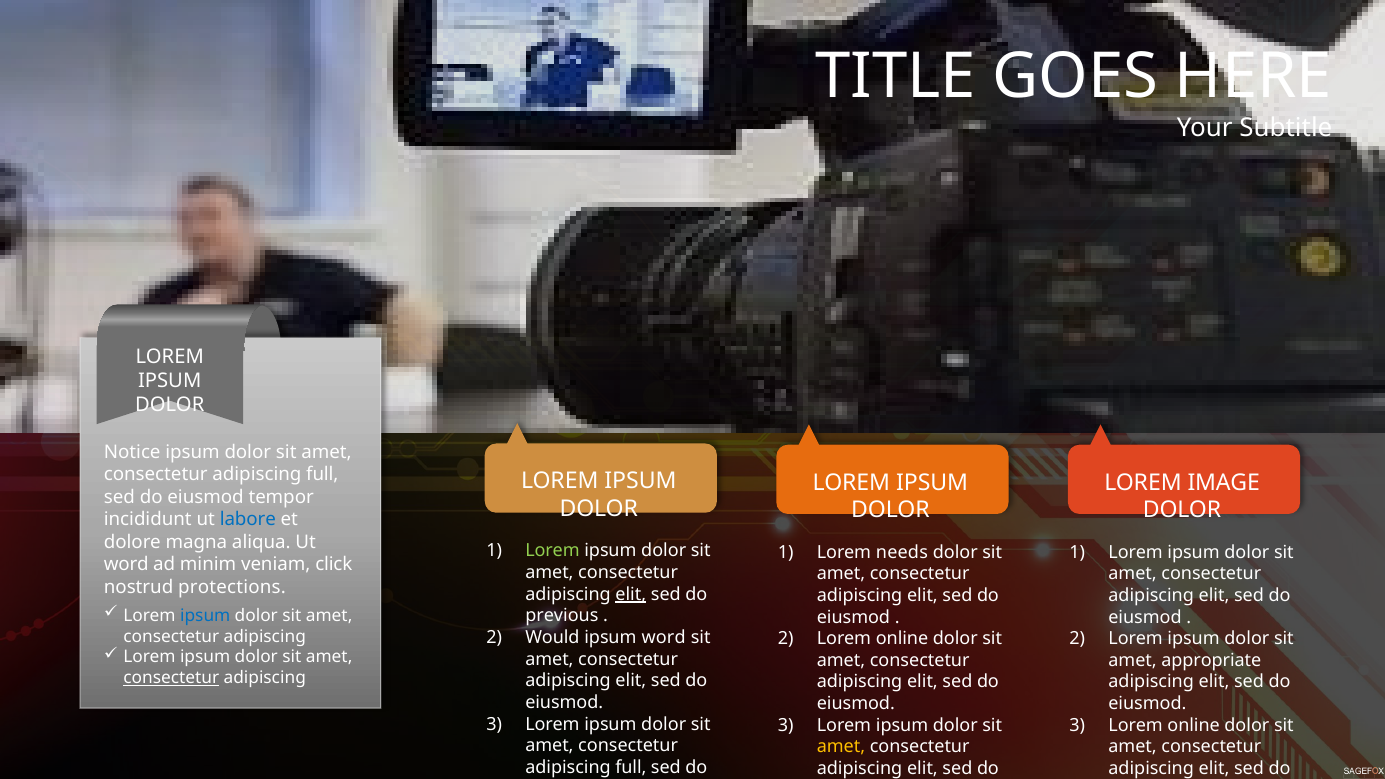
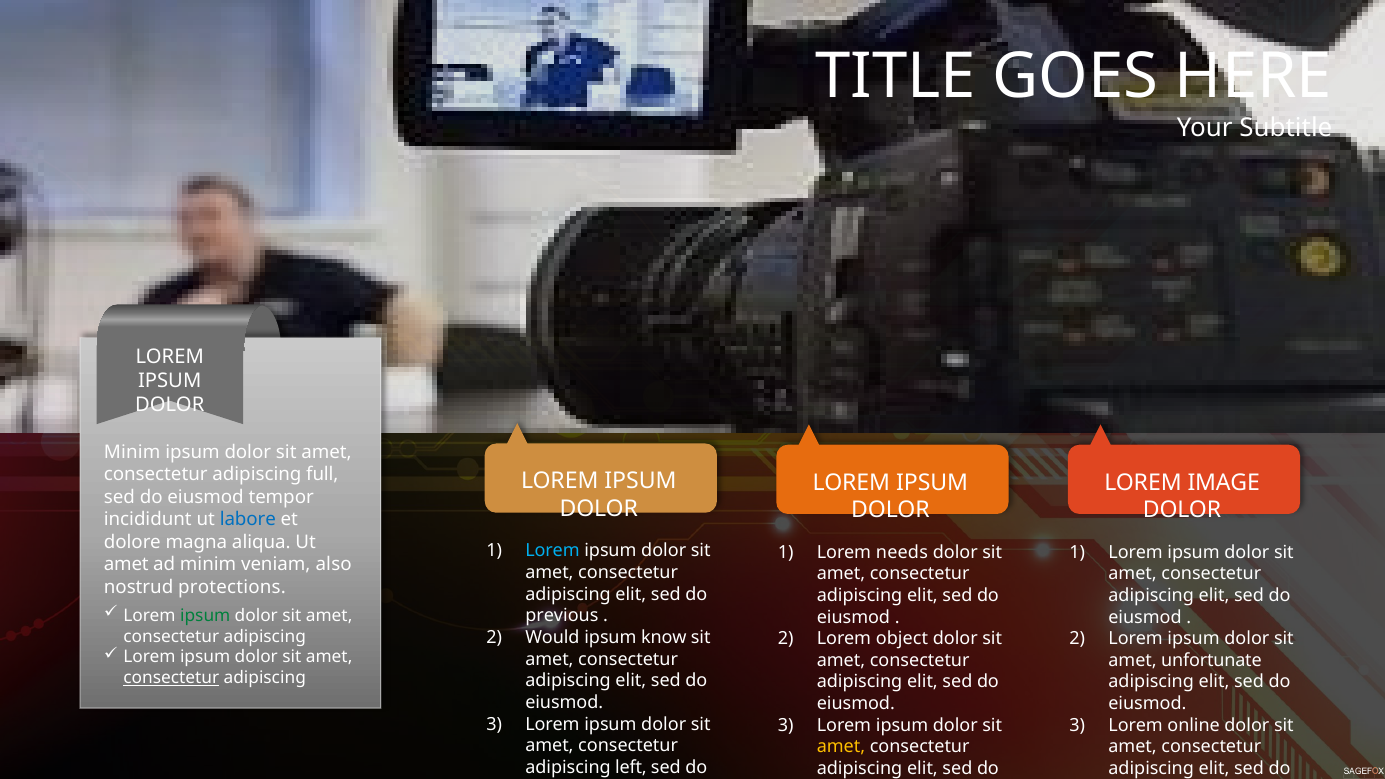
Notice: Notice -> Minim (132, 452)
Lorem colour: light green -> light blue (552, 551)
word: word -> amet (126, 565)
click: click -> also (334, 565)
elit underline: present -> none (631, 594)
ipsum colour: blue -> green (205, 616)
ipsum word: word -> know (664, 638)
online: online -> object (902, 639)
appropriate: appropriate -> unfortunate (1211, 660)
full: full -> left (631, 767)
